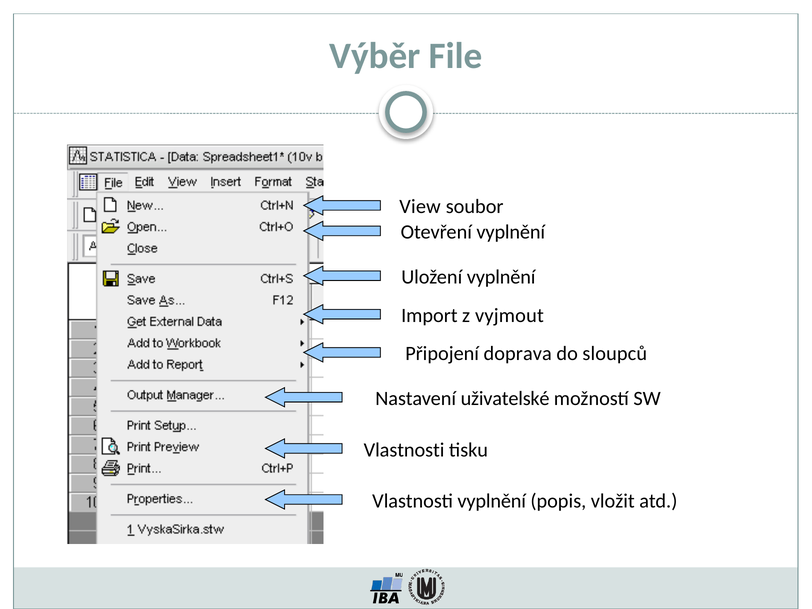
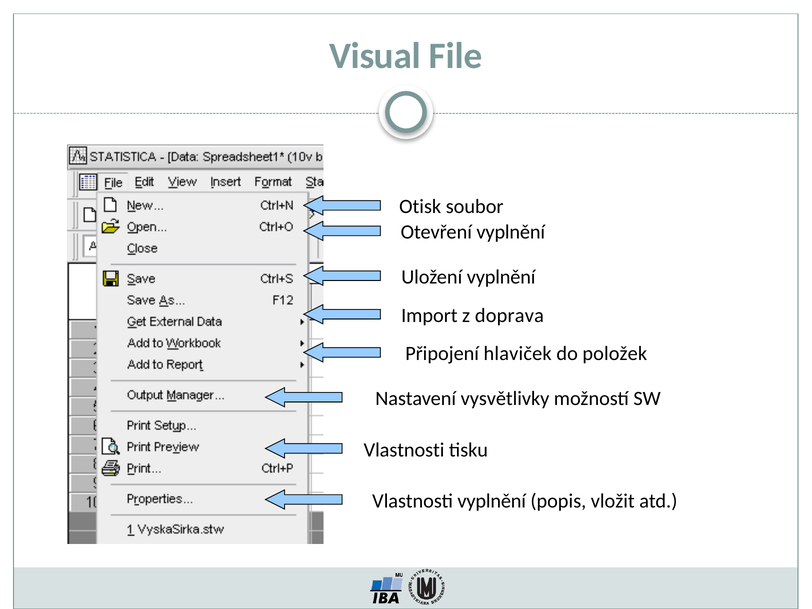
Výběr: Výběr -> Visual (375, 56)
View: View -> Otisk (420, 206)
vyjmout: vyjmout -> doprava (509, 316)
doprava: doprava -> hlaviček (518, 353)
sloupců: sloupců -> položek (615, 353)
uživatelské: uživatelské -> vysvětlivky (505, 399)
